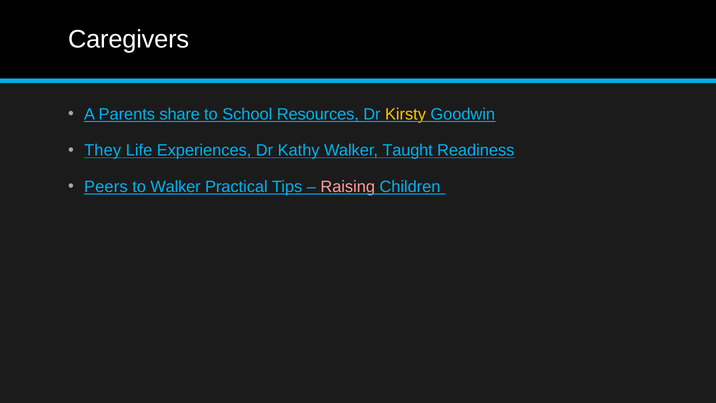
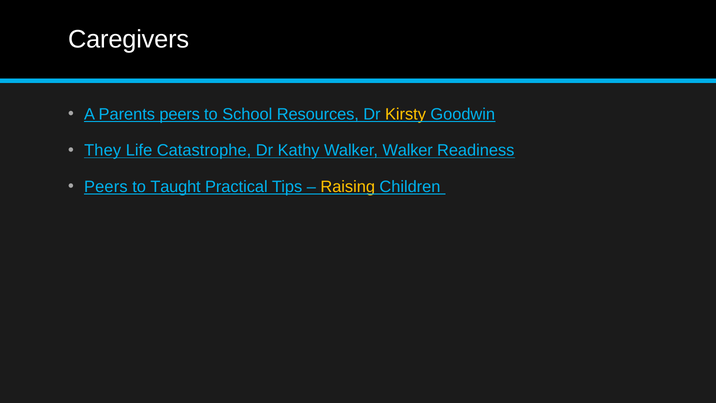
Parents share: share -> peers (180, 114)
Experiences: Experiences -> Catastrophe (204, 150)
Walker Taught: Taught -> Walker (408, 150)
to Walker: Walker -> Taught (176, 187)
Raising colour: pink -> yellow (348, 187)
